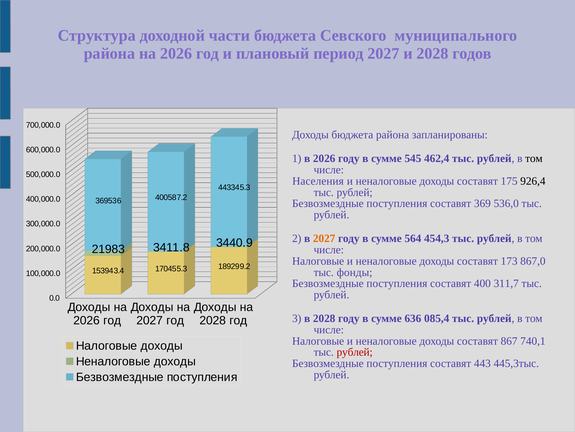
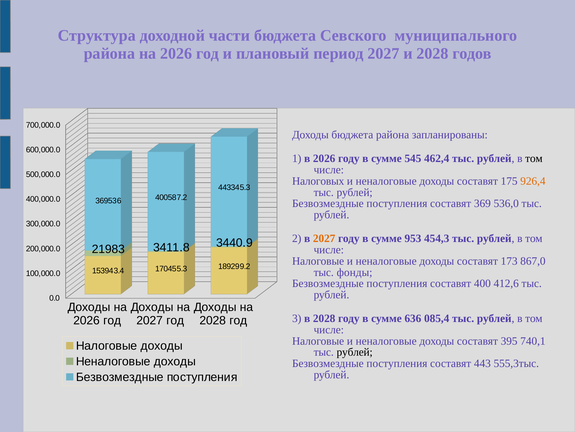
Населения: Населения -> Налоговых (318, 181)
926,4 colour: black -> orange (533, 181)
564: 564 -> 953 (413, 238)
311,7: 311,7 -> 412,6 (506, 283)
867: 867 -> 395 (509, 340)
рублей colour: red -> black (355, 352)
445,3тыс: 445,3тыс -> 555,3тыс (516, 363)
